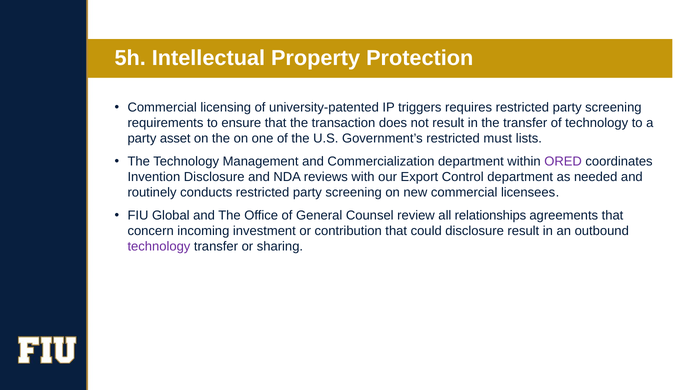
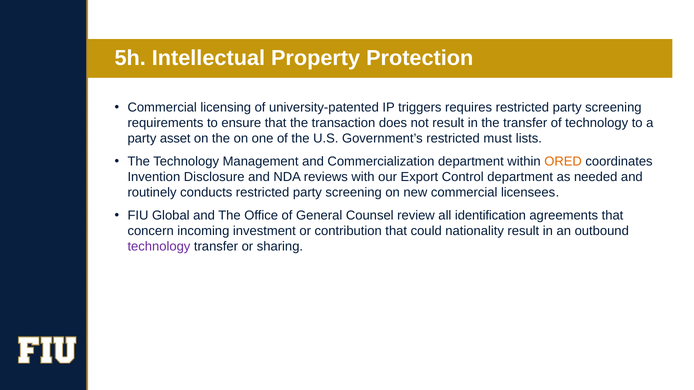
ORED colour: purple -> orange (563, 162)
relationships: relationships -> identification (490, 216)
could disclosure: disclosure -> nationality (475, 231)
